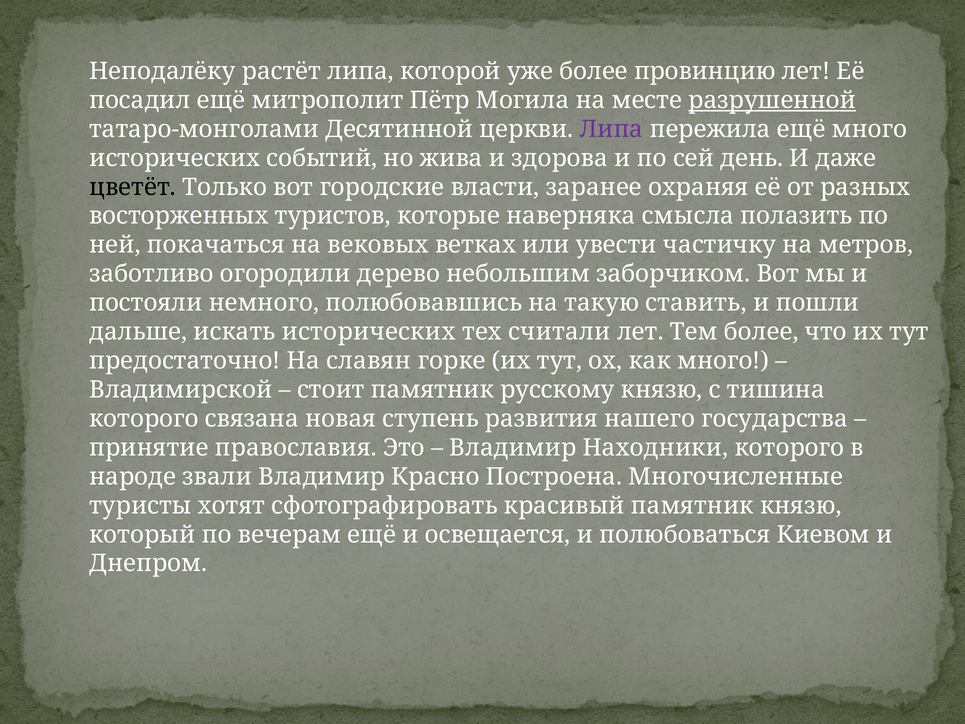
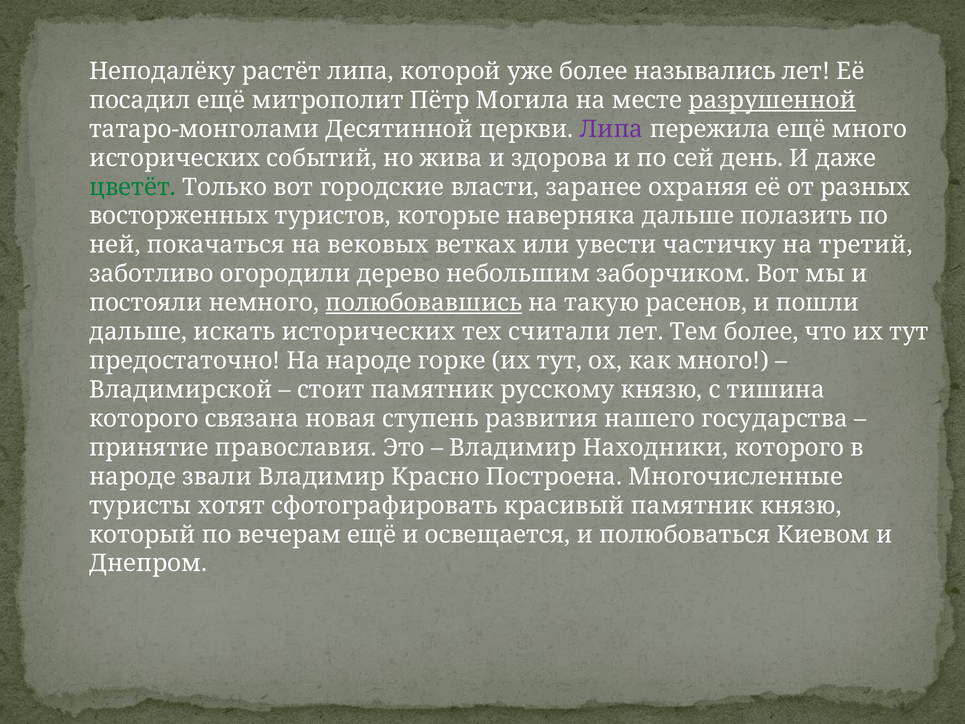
провинцию: провинцию -> назывались (705, 71)
цветёт colour: black -> green (133, 187)
наверняка смысла: смысла -> дальше (688, 216)
метров: метров -> третий (866, 245)
полюбовавшись underline: none -> present (424, 303)
ставить: ставить -> расенов (696, 303)
На славян: славян -> народе (369, 361)
